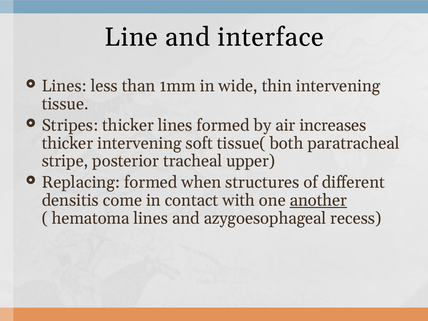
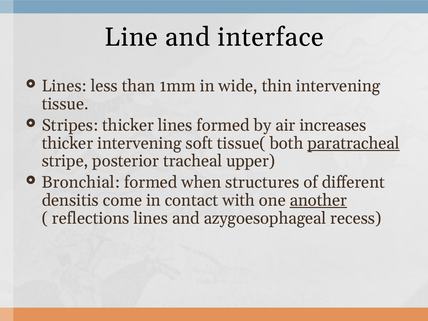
paratracheal underline: none -> present (354, 143)
Replacing: Replacing -> Bronchial (81, 182)
hematoma: hematoma -> reflections (91, 218)
